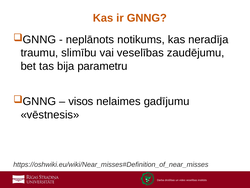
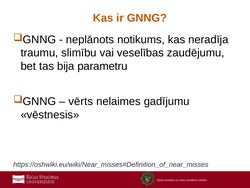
visos: visos -> vērts (81, 101)
